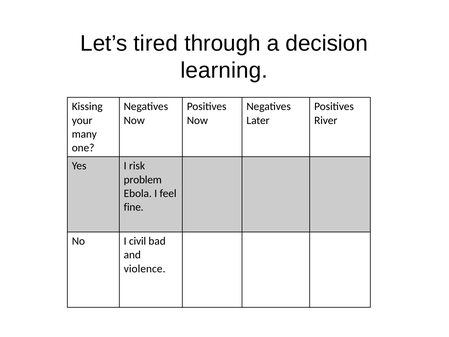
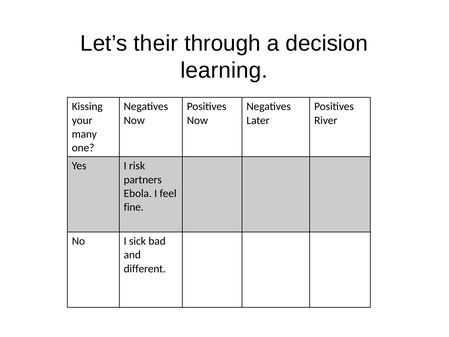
tired: tired -> their (156, 43)
problem: problem -> partners (143, 180)
civil: civil -> sick (137, 241)
violence: violence -> different (145, 268)
